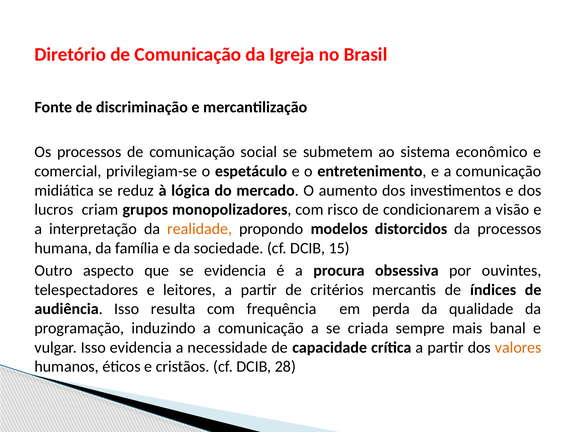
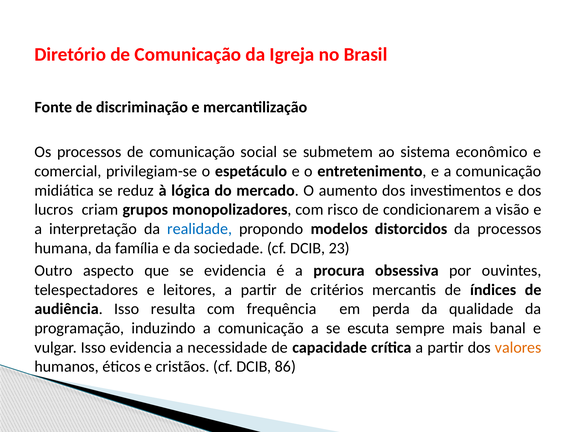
realidade colour: orange -> blue (200, 229)
15: 15 -> 23 (339, 248)
criada: criada -> escuta (368, 328)
28: 28 -> 86 (285, 367)
